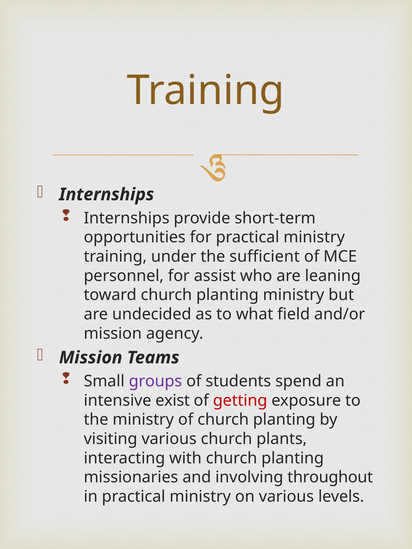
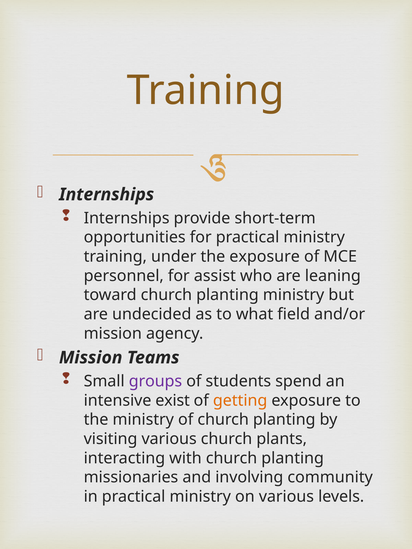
the sufficient: sufficient -> exposure (265, 257)
getting colour: red -> orange (240, 401)
throughout: throughout -> community (330, 478)
